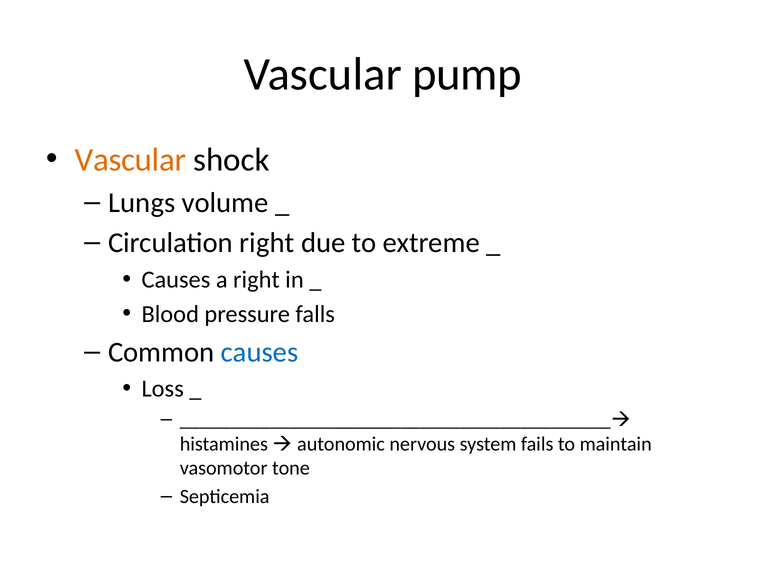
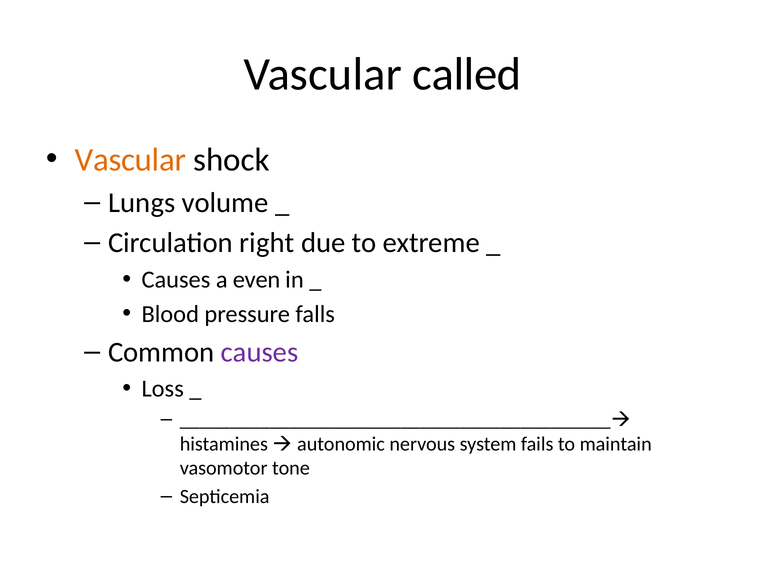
pump: pump -> called (467, 74)
a right: right -> even (257, 280)
causes colour: blue -> purple (260, 352)
